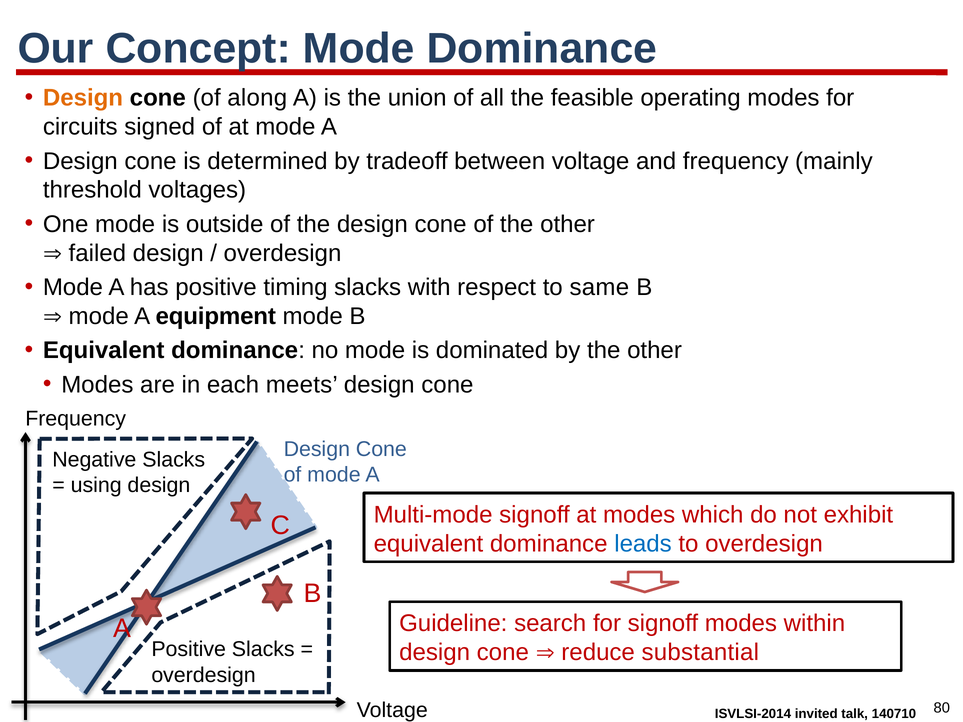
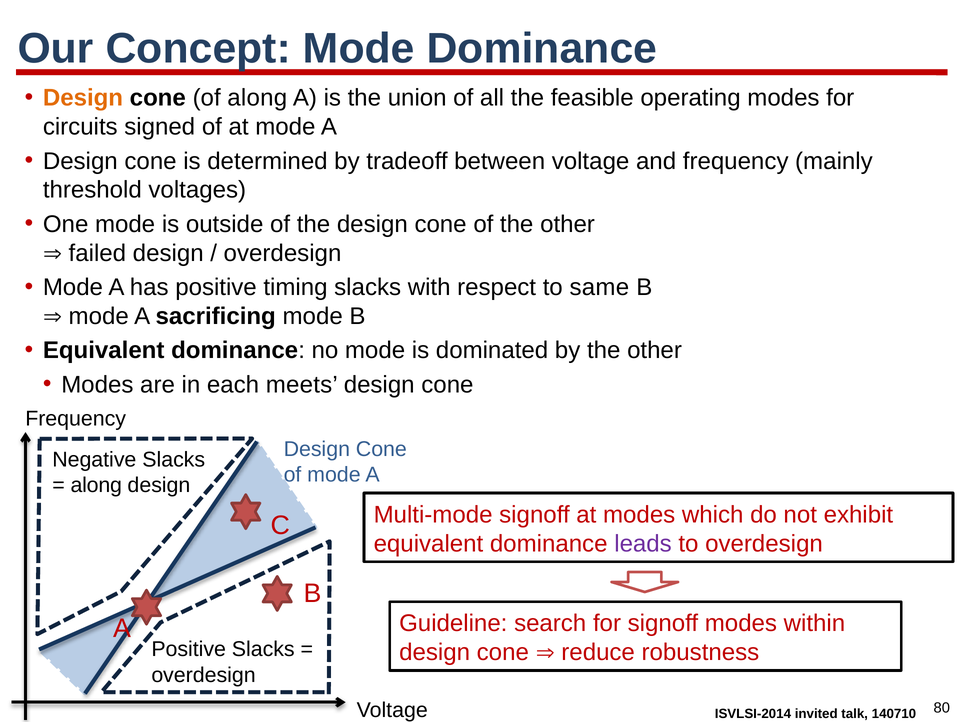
equipment: equipment -> sacrificing (216, 316)
using: using -> along (96, 486)
leads colour: blue -> purple (643, 544)
substantial: substantial -> robustness (700, 652)
